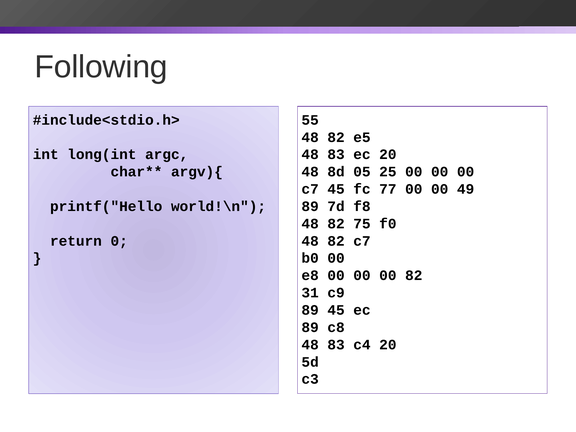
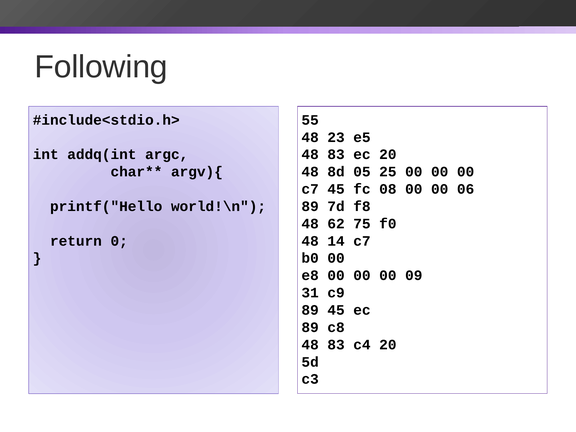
82: 82 -> 23 (336, 137)
long(int: long(int -> addq(int (102, 155)
77: 77 -> 08 (388, 189)
49: 49 -> 06 (466, 189)
82: 82 -> 62 (336, 224)
82: 82 -> 14 (336, 241)
00 82: 82 -> 09 (414, 276)
